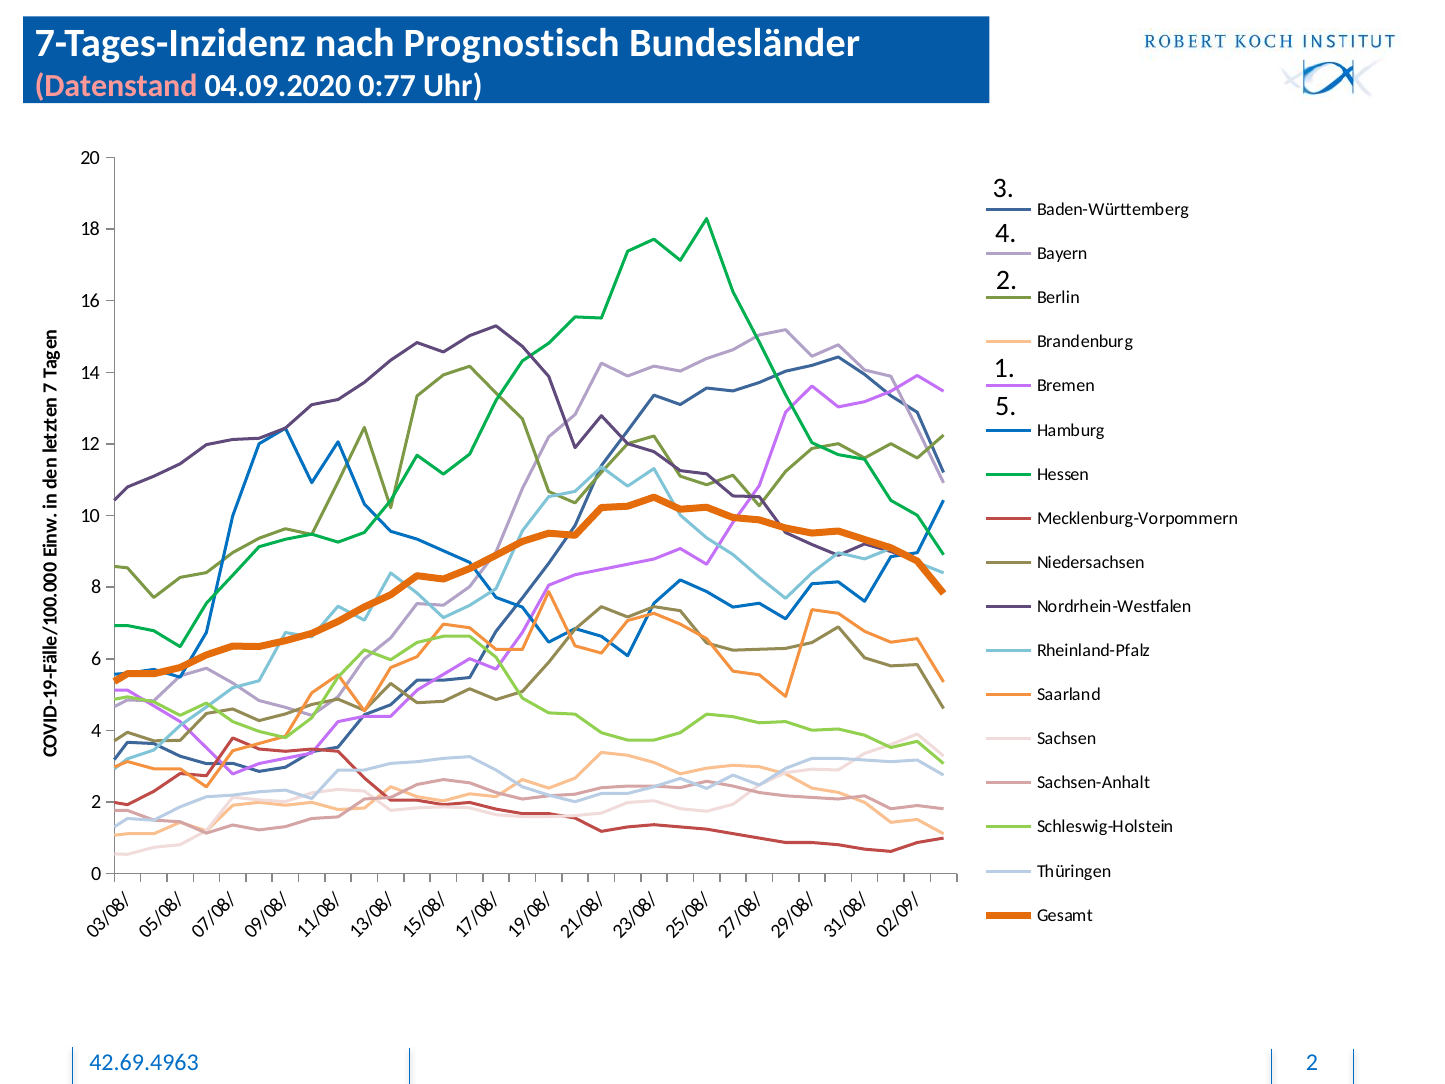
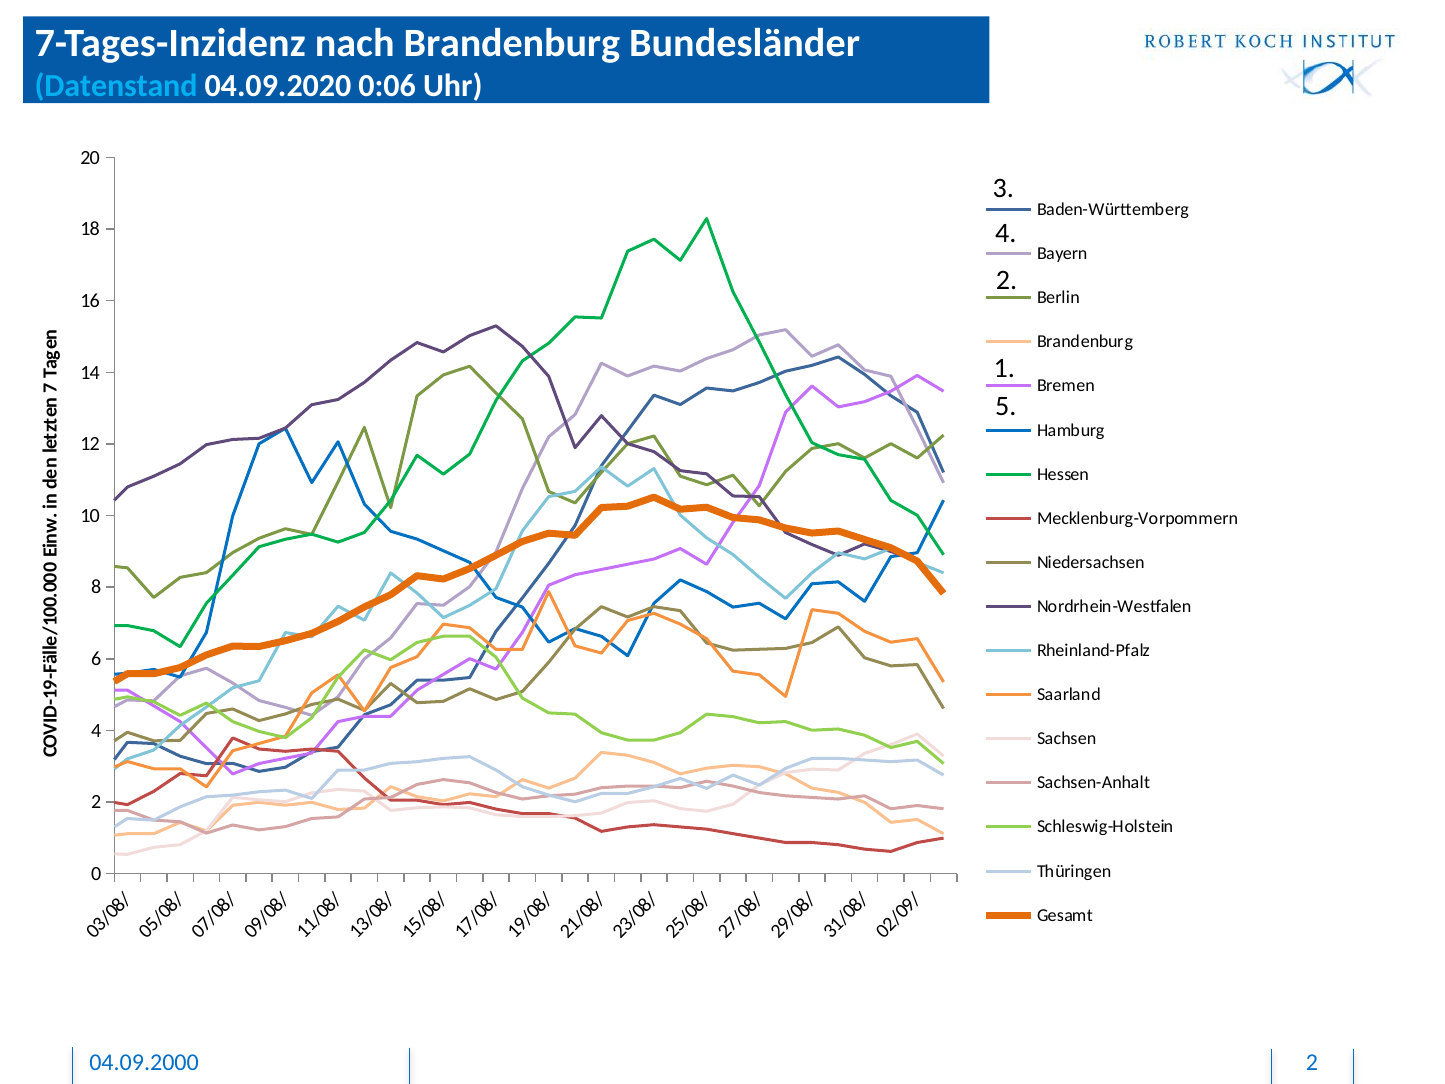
nach Prognostisch: Prognostisch -> Brandenburg (512, 43)
Datenstand colour: pink -> light blue (116, 86)
0:77: 0:77 -> 0:06 (387, 86)
42.69.4963: 42.69.4963 -> 04.09.2000 (144, 1063)
